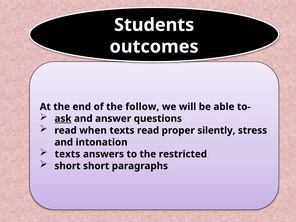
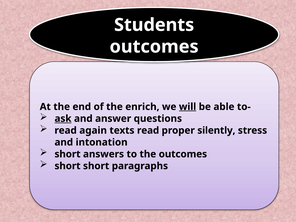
follow: follow -> enrich (142, 107)
will underline: none -> present (188, 107)
when: when -> again (93, 130)
texts: texts -> short (68, 154)
the restricted: restricted -> outcomes (183, 154)
